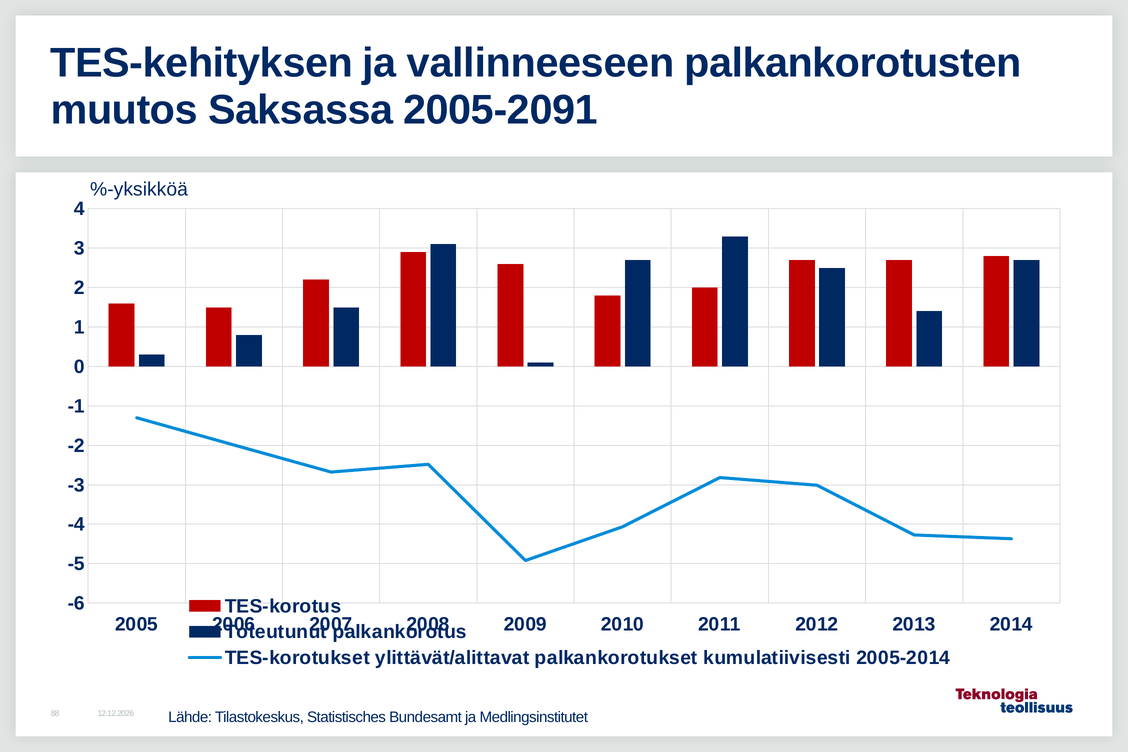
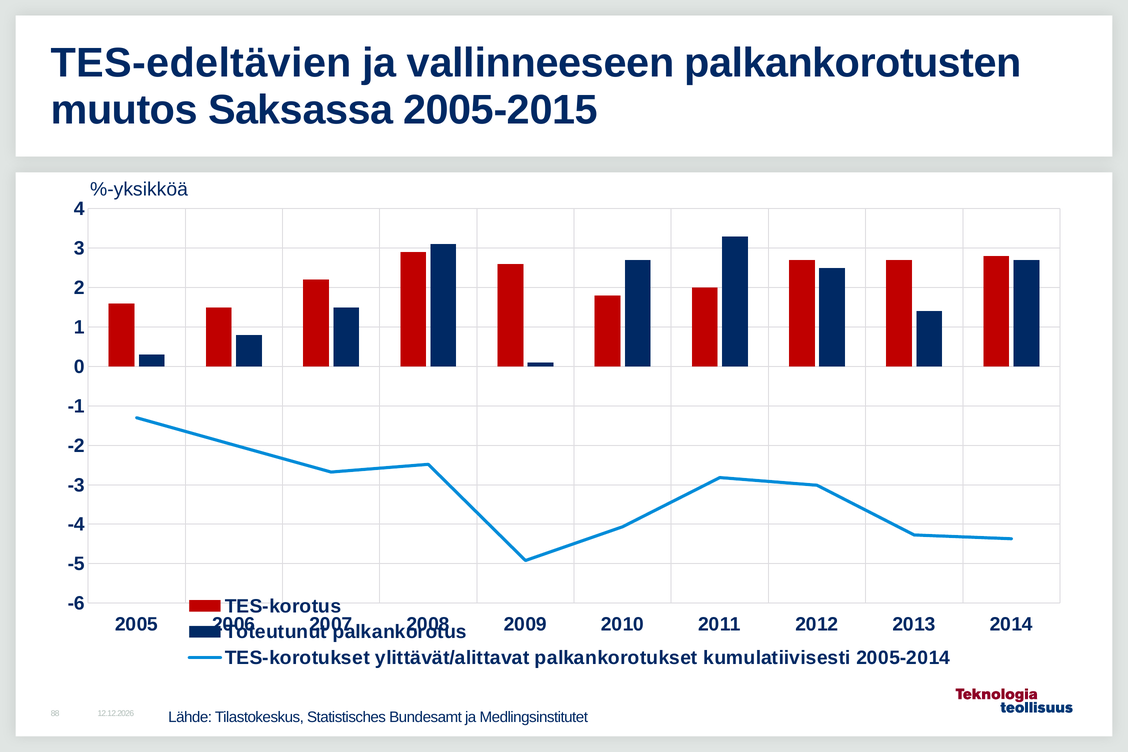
TES-kehityksen: TES-kehityksen -> TES-edeltävien (201, 63)
2005-2091: 2005-2091 -> 2005-2015 (501, 110)
